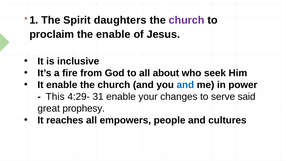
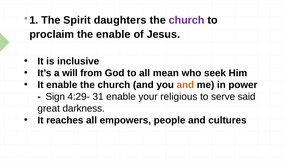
fire: fire -> will (70, 73)
about: about -> mean (166, 73)
and colour: blue -> orange (185, 85)
This: This -> Sign (55, 97)
changes: changes -> religious (179, 97)
prophesy: prophesy -> darkness (84, 108)
